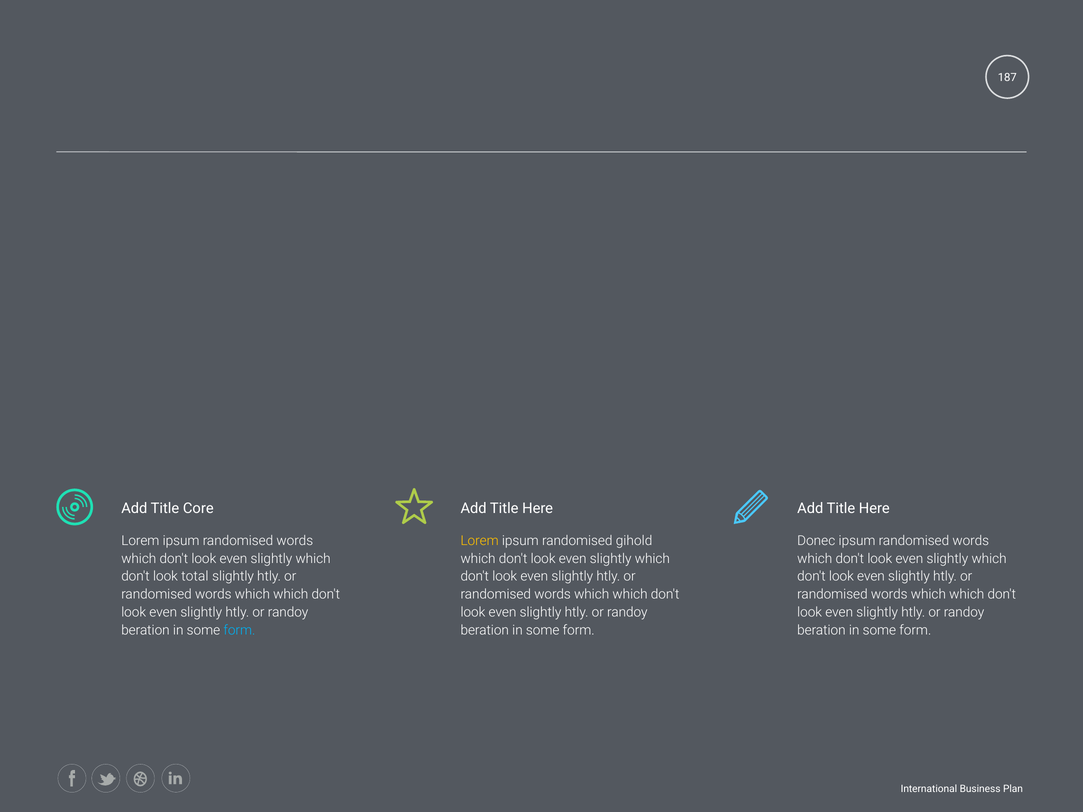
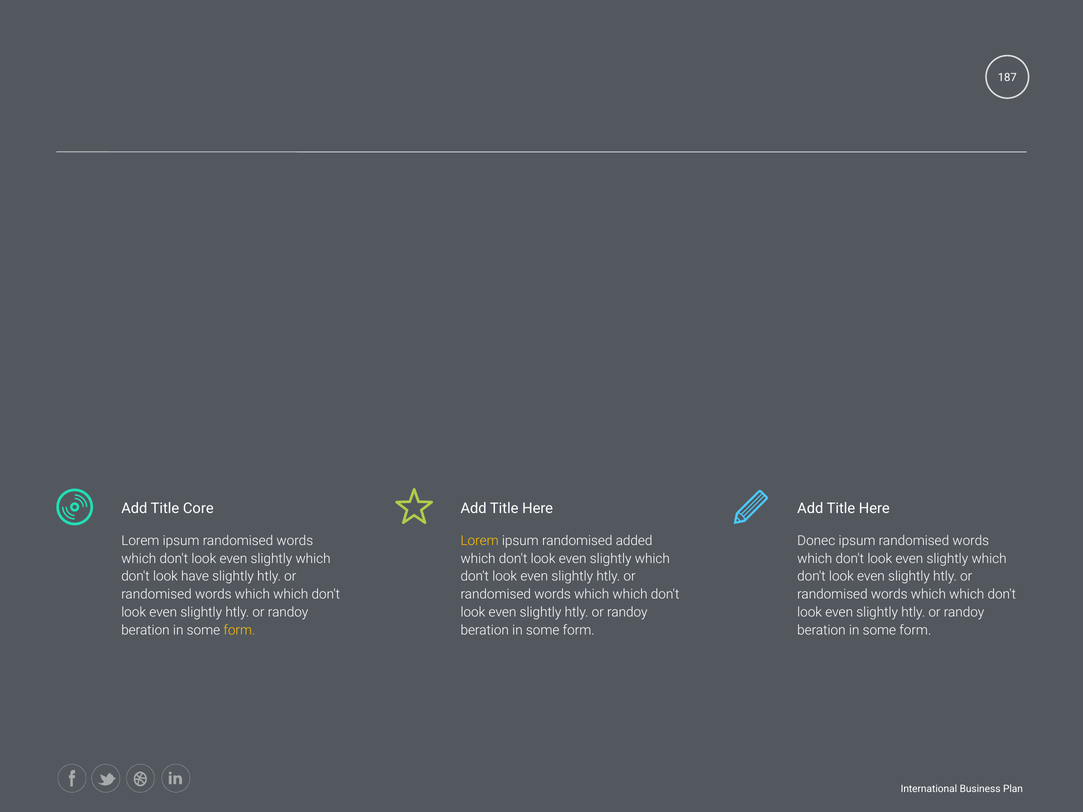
gihold: gihold -> added (634, 541)
total: total -> have (195, 577)
form colour: light blue -> yellow (239, 630)
